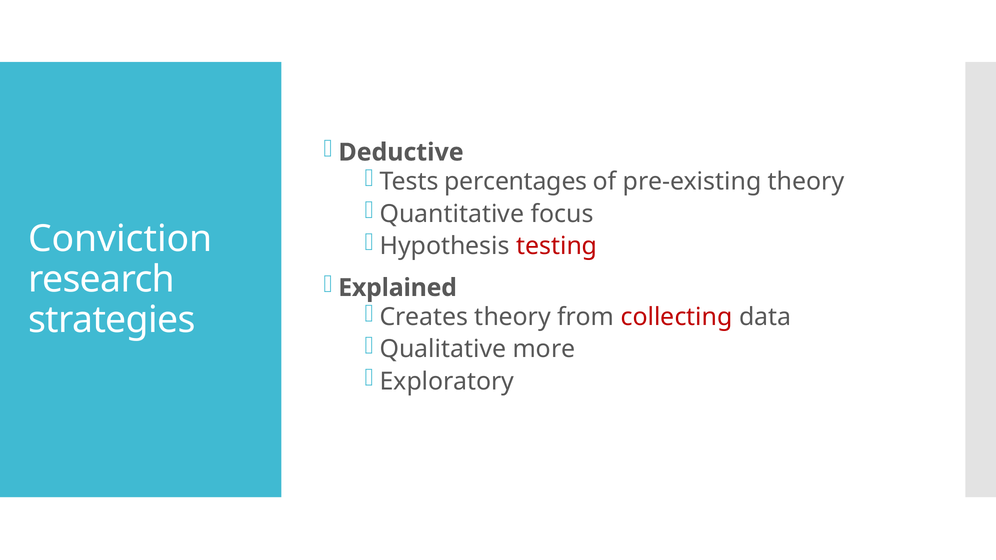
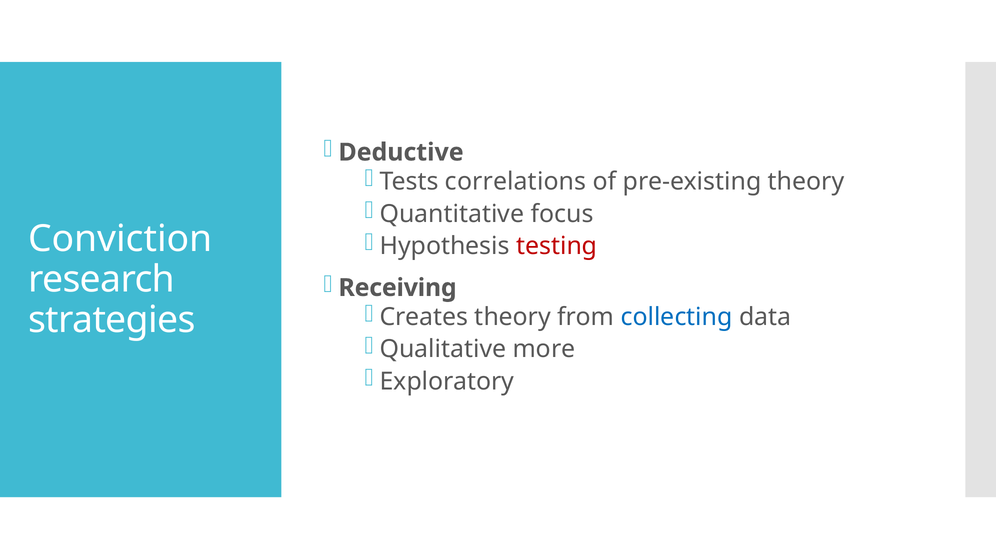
percentages: percentages -> correlations (516, 182)
Explained: Explained -> Receiving (398, 288)
collecting colour: red -> blue (677, 317)
